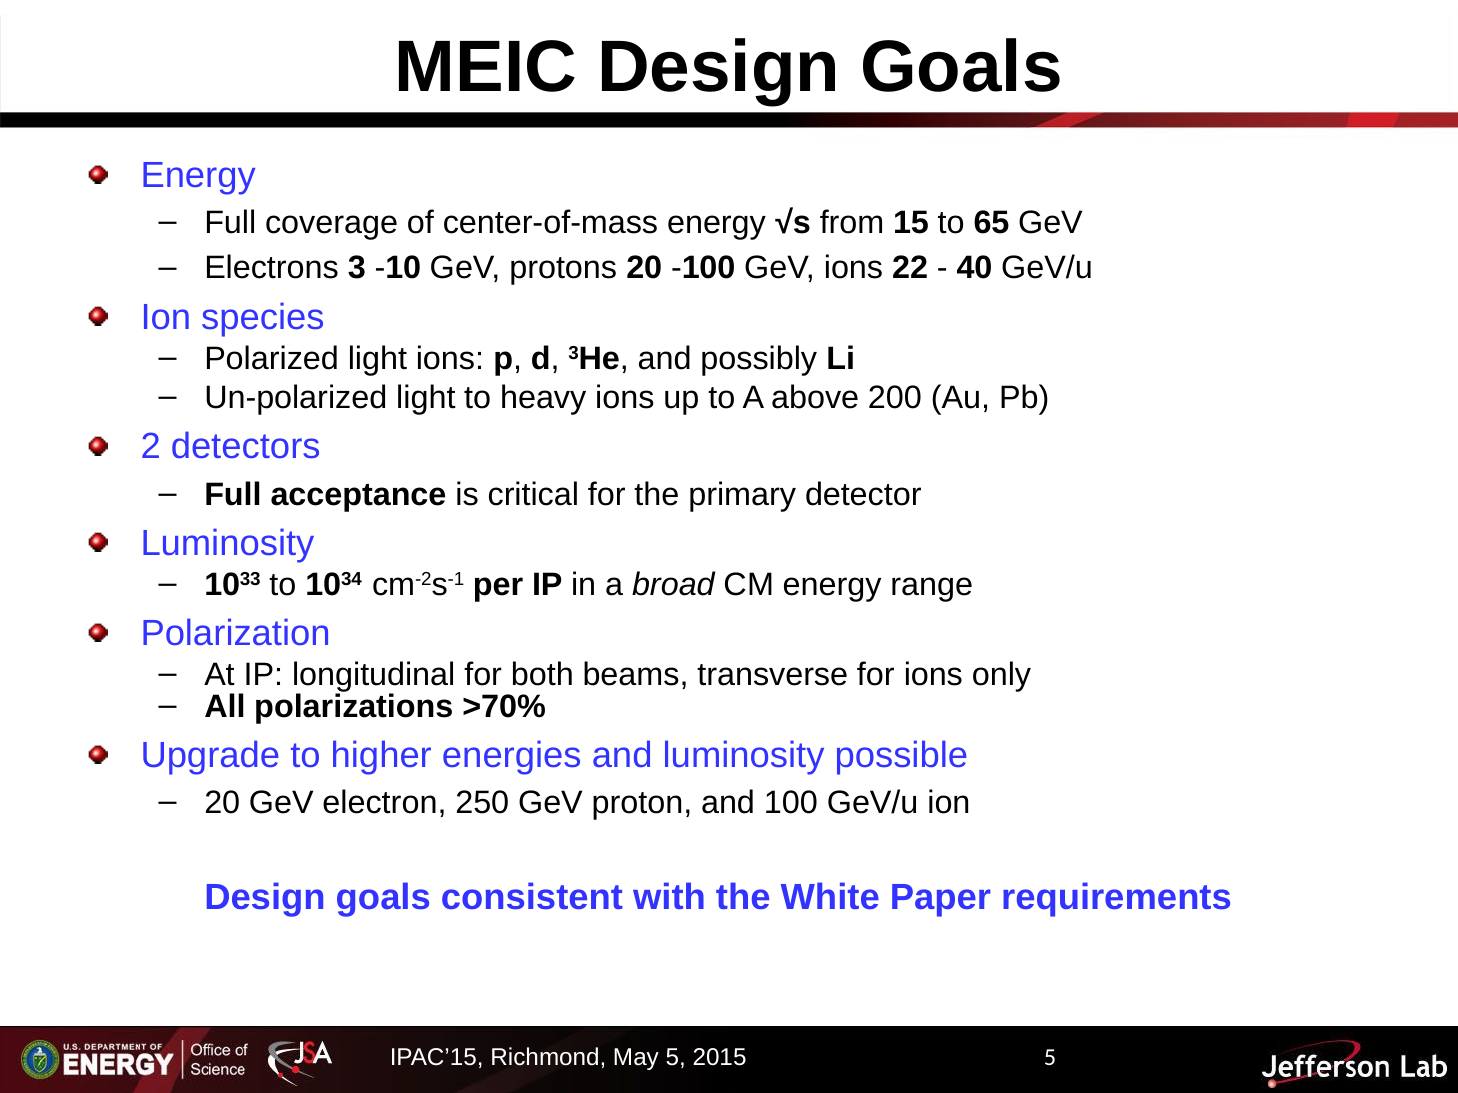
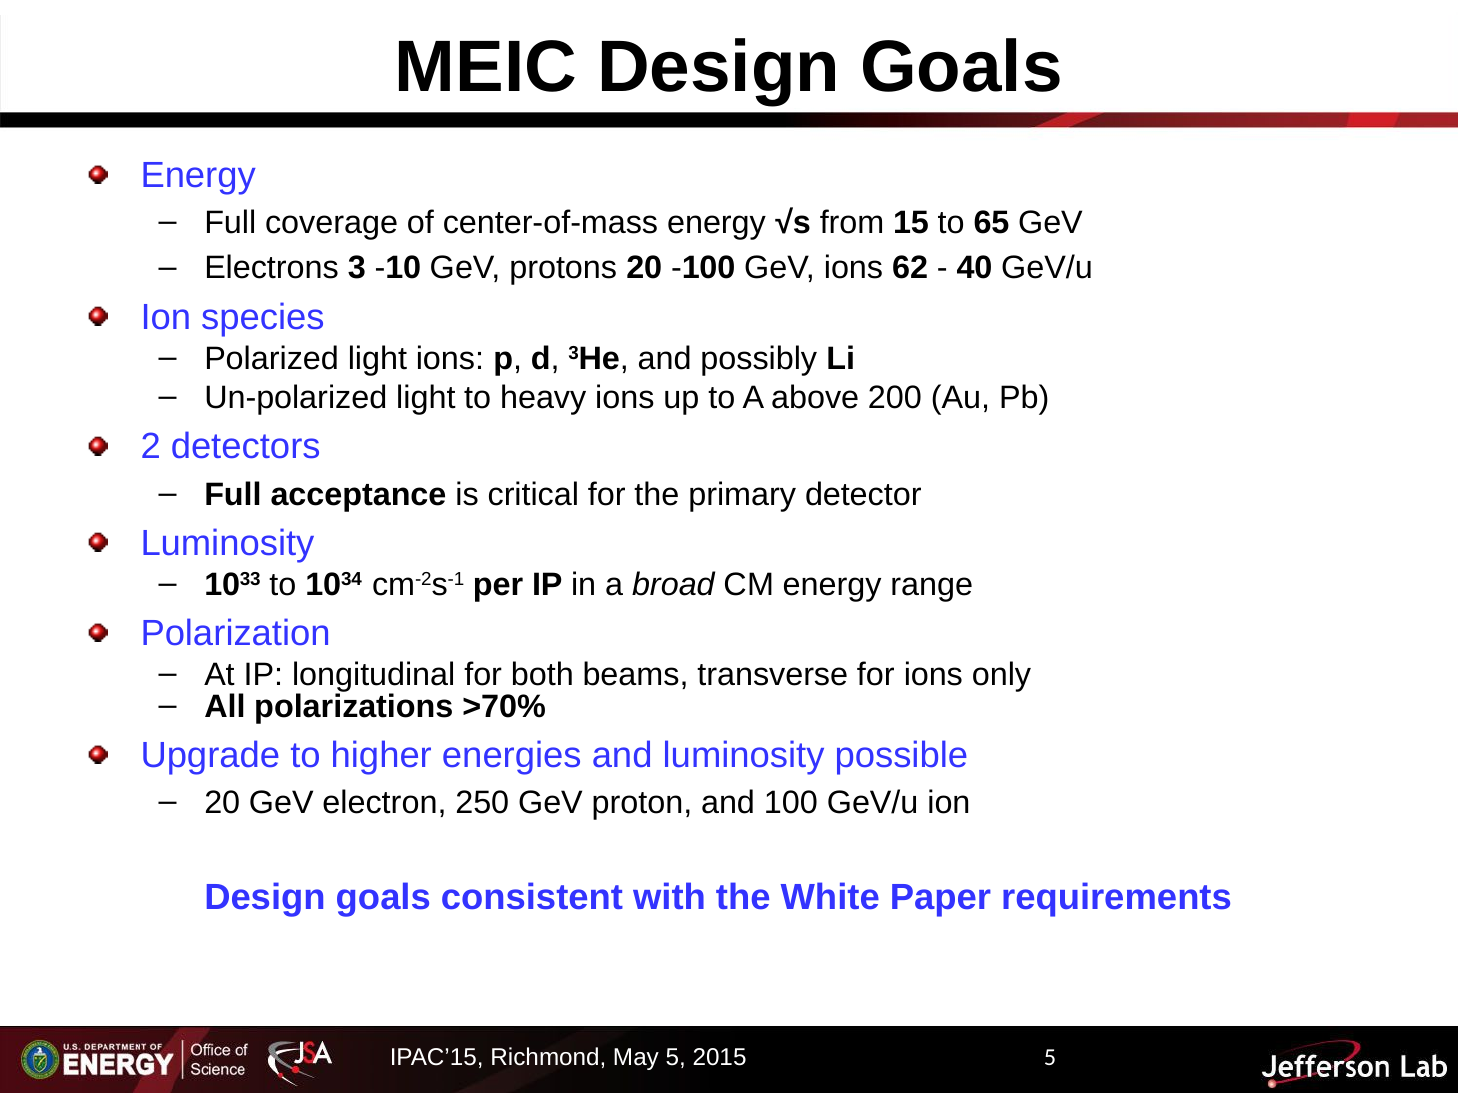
22: 22 -> 62 (910, 268)
